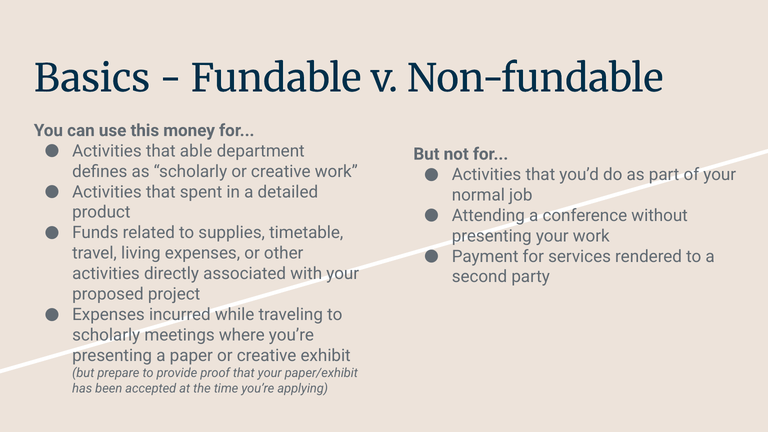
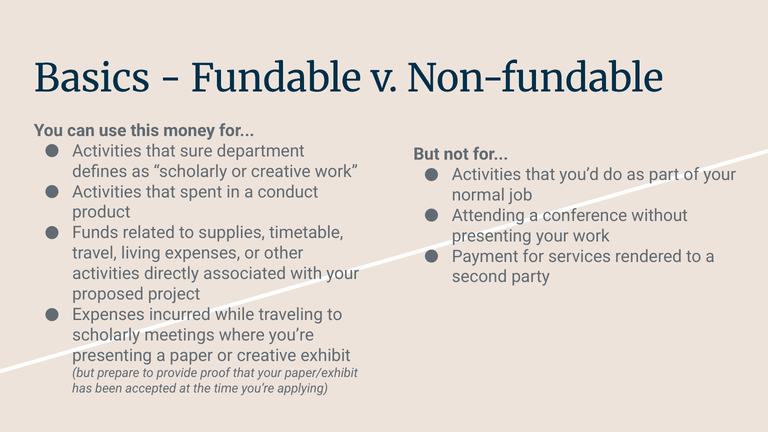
able: able -> sure (196, 151)
detailed: detailed -> conduct (288, 192)
